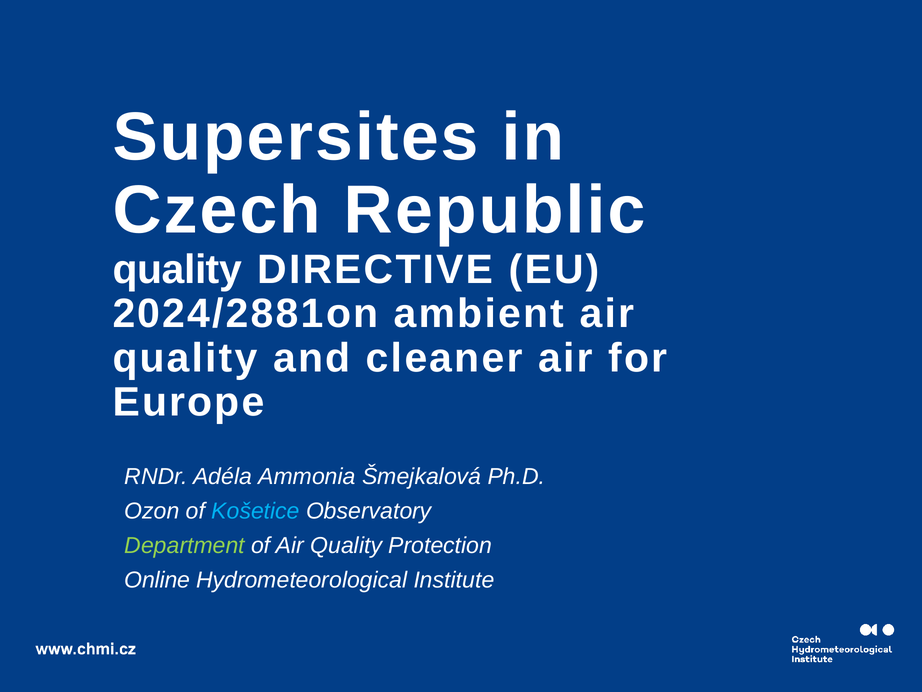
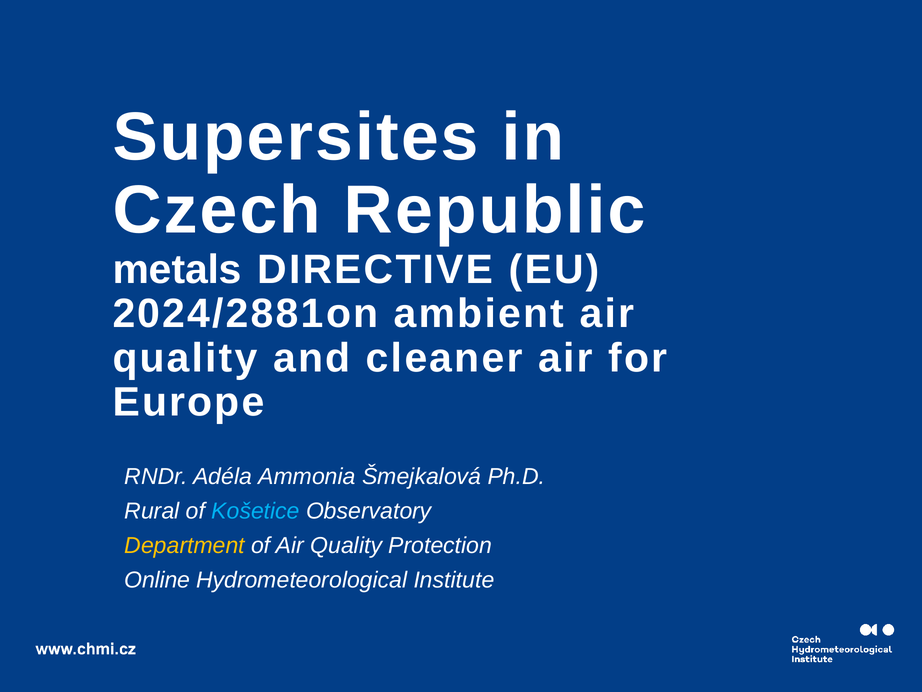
quality: quality -> metals (177, 269)
Ozon: Ozon -> Rural (152, 511)
Department colour: light green -> yellow (185, 545)
